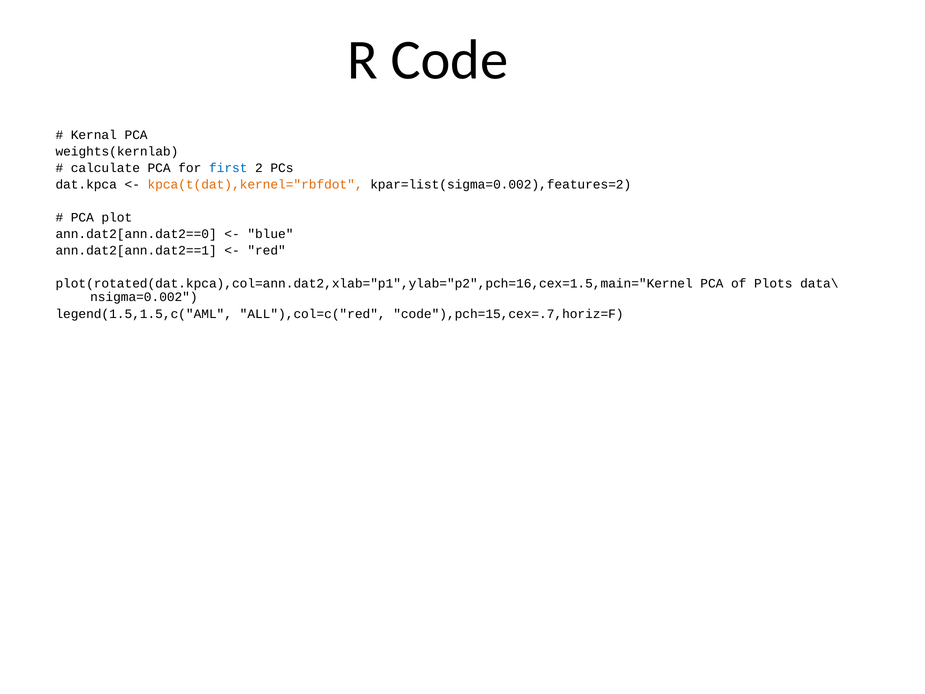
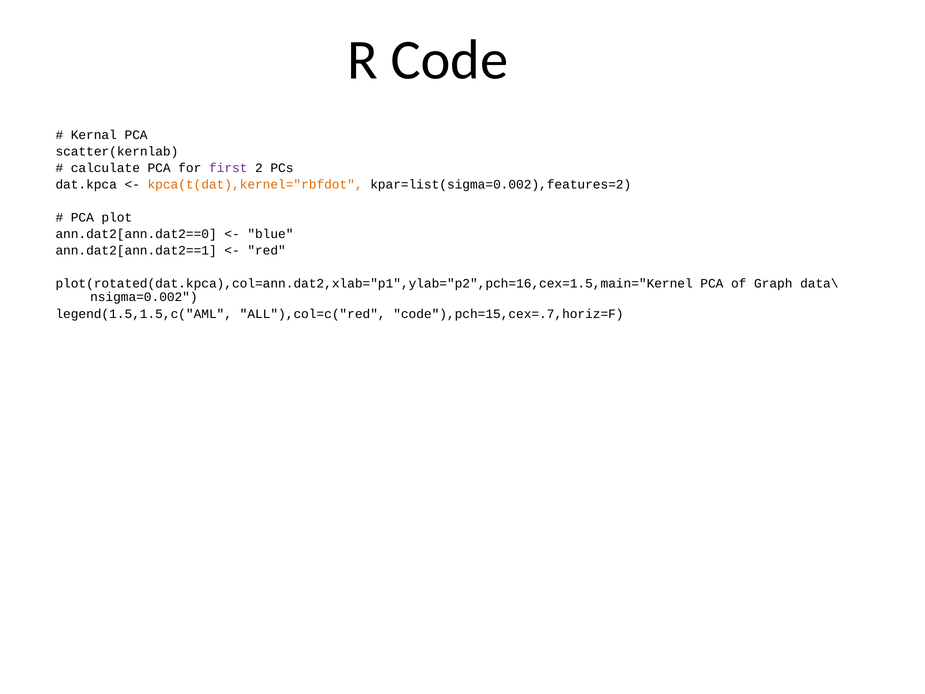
weights(kernlab: weights(kernlab -> scatter(kernlab (117, 151)
first colour: blue -> purple (228, 168)
Plots: Plots -> Graph (773, 283)
